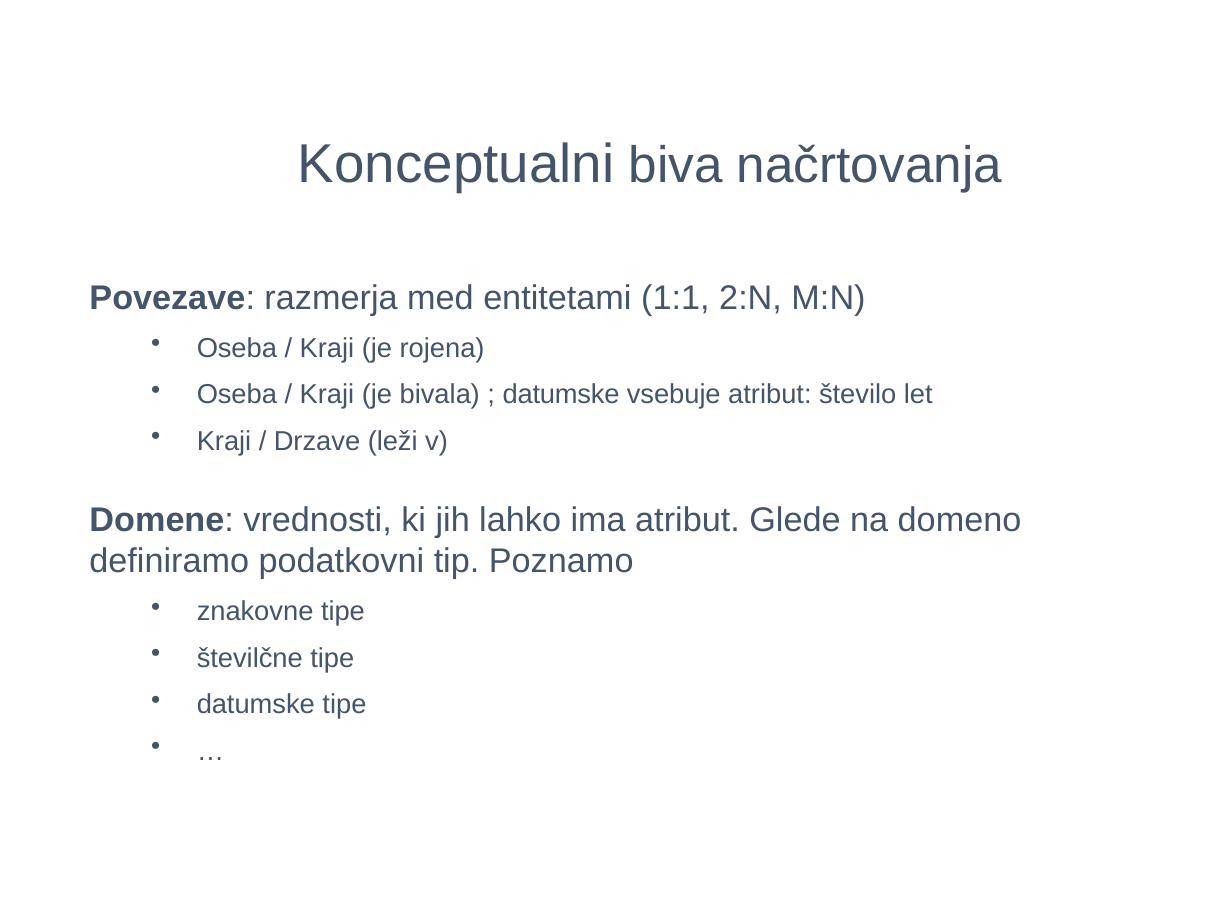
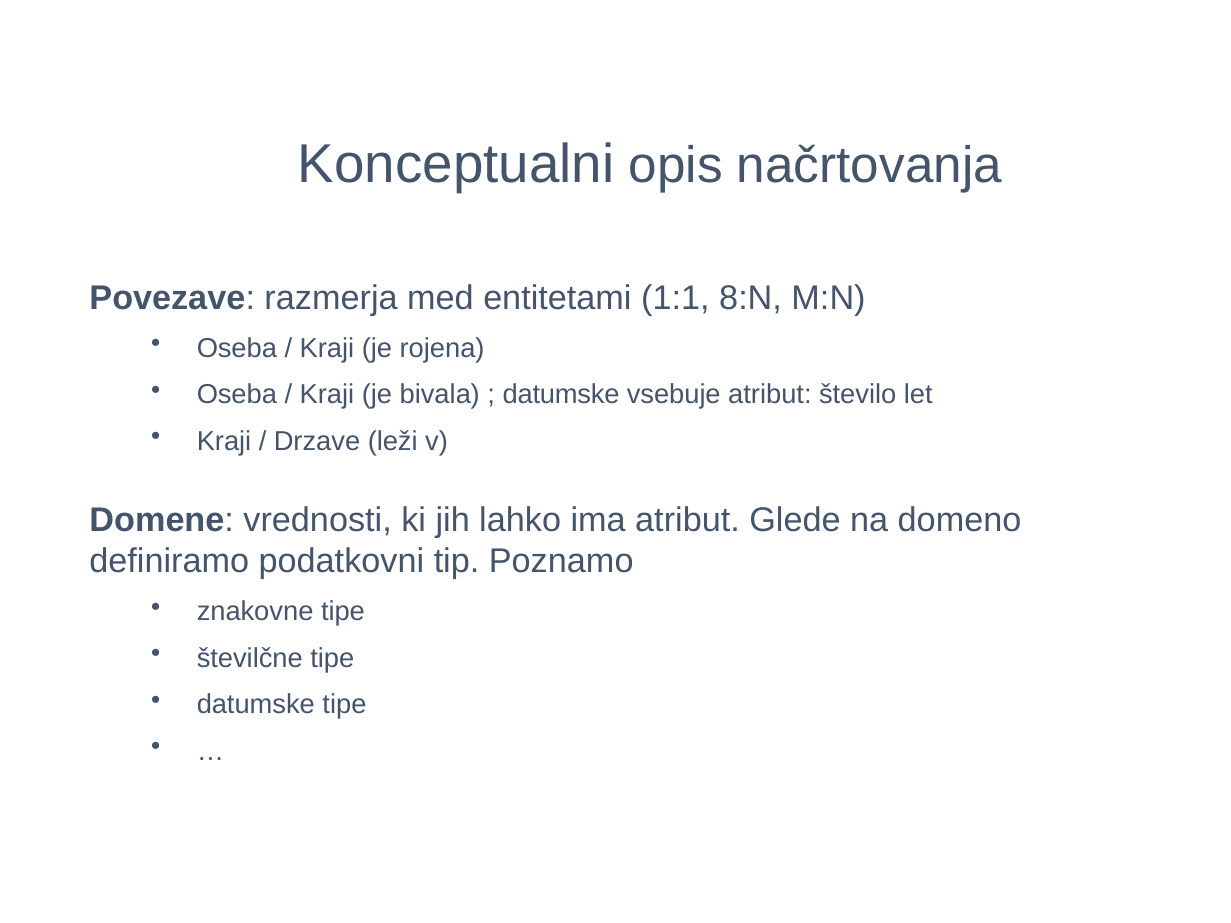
biva: biva -> opis (676, 165)
2:N: 2:N -> 8:N (751, 298)
